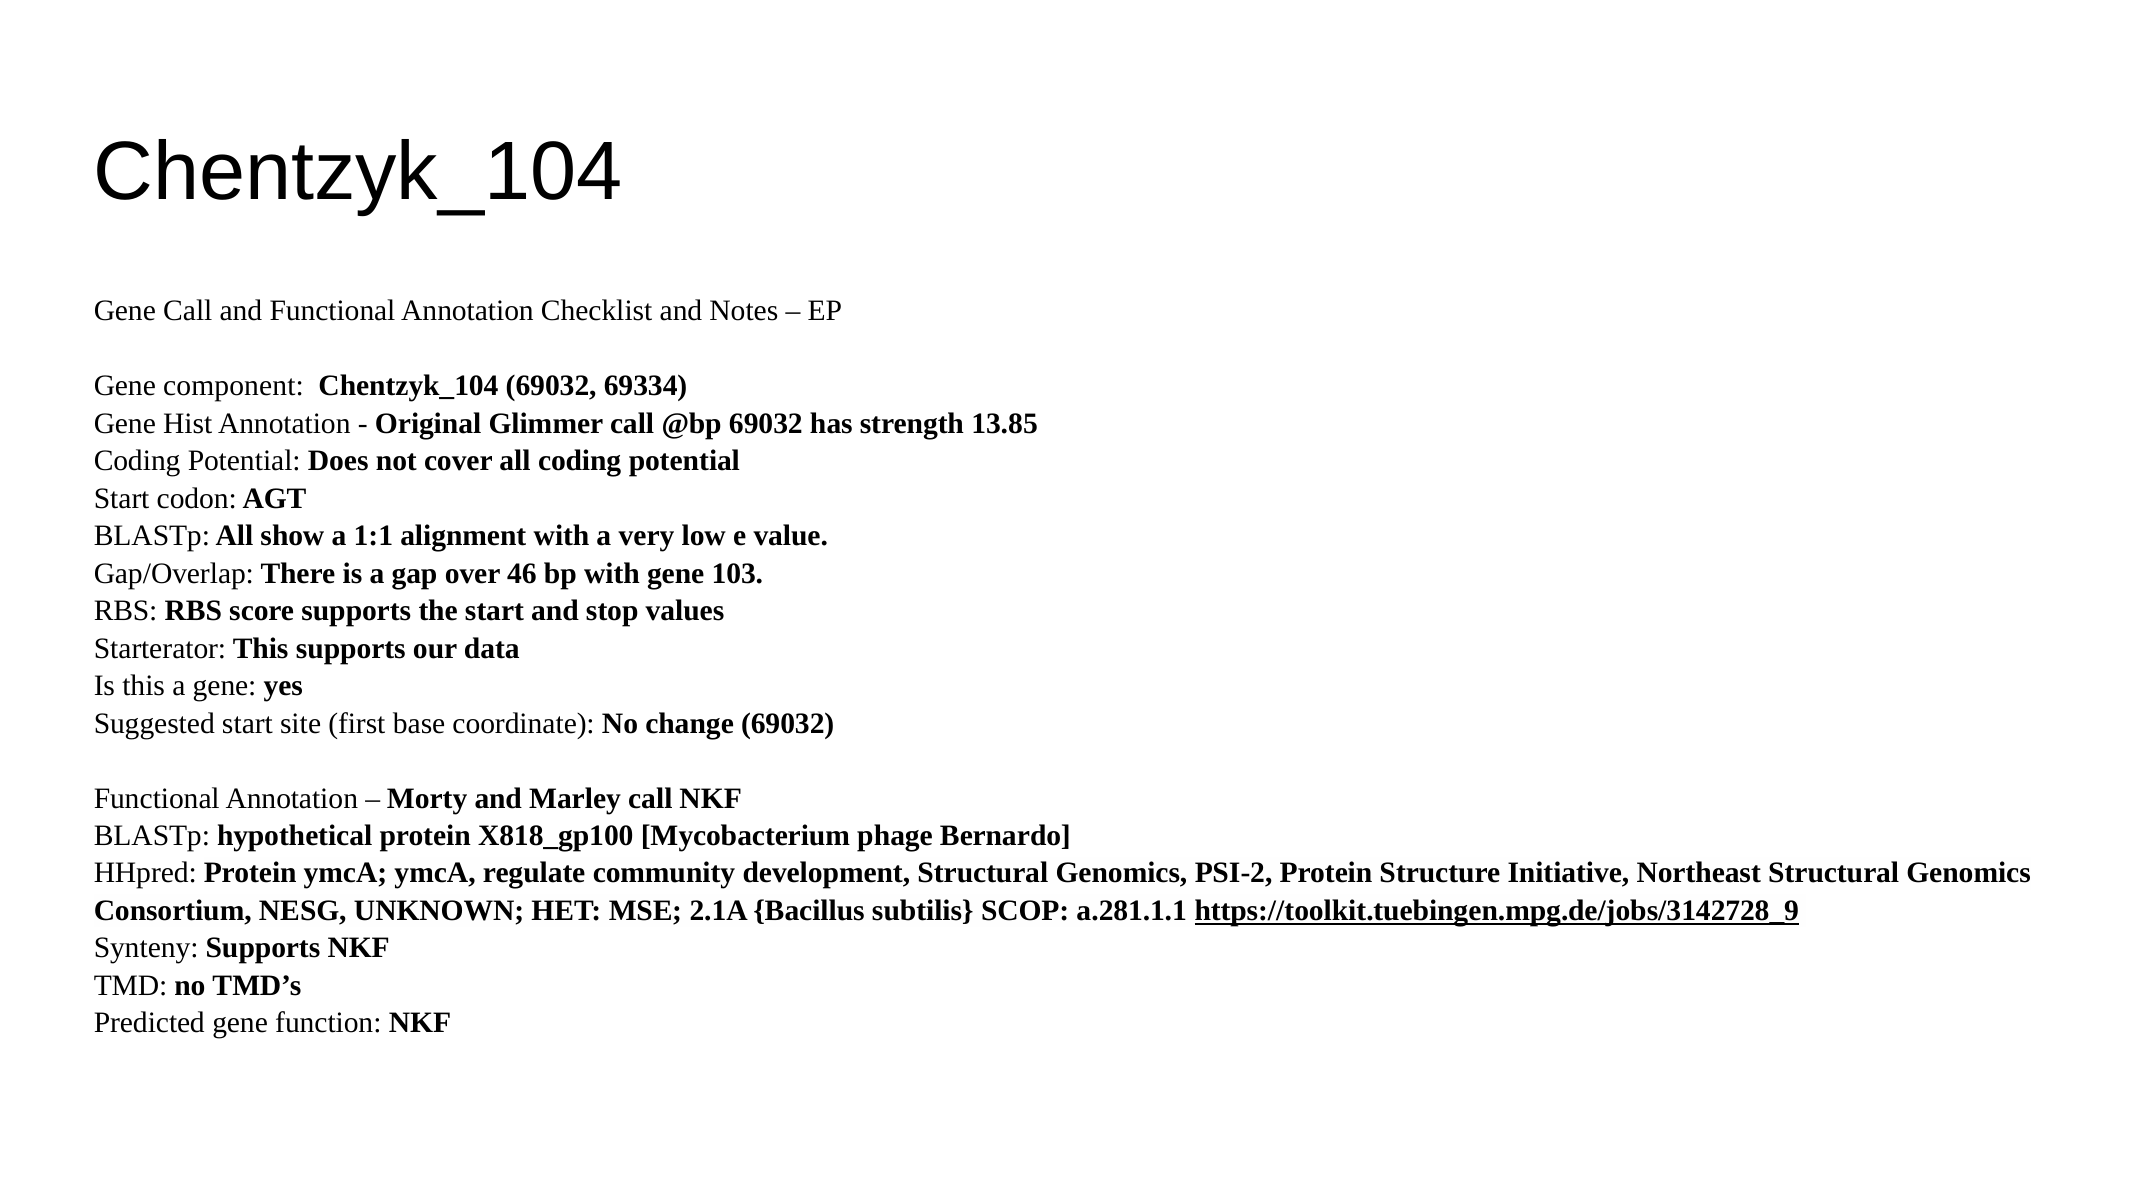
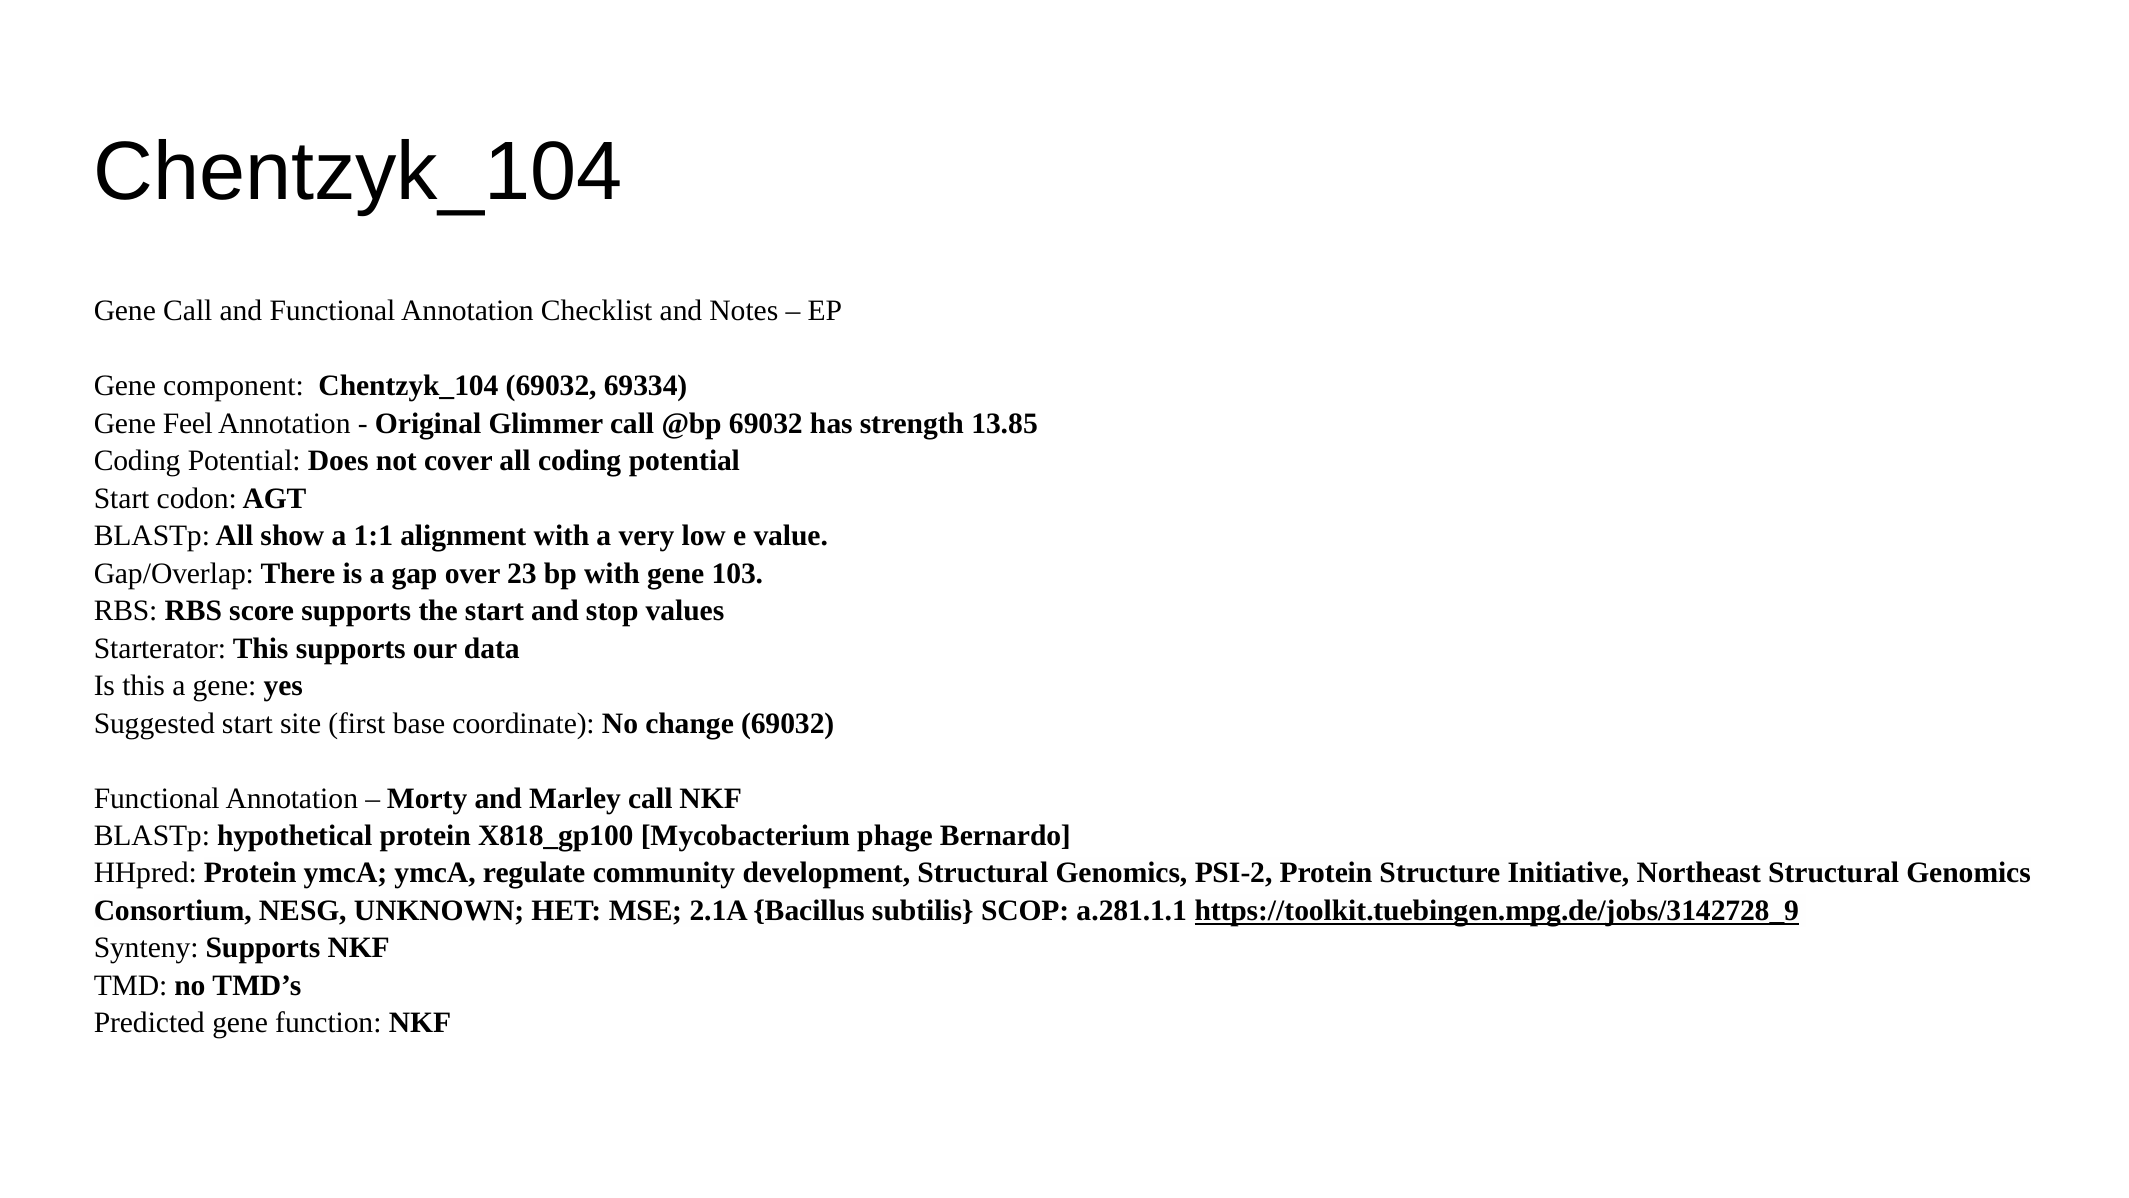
Hist: Hist -> Feel (188, 423)
46: 46 -> 23 (522, 573)
